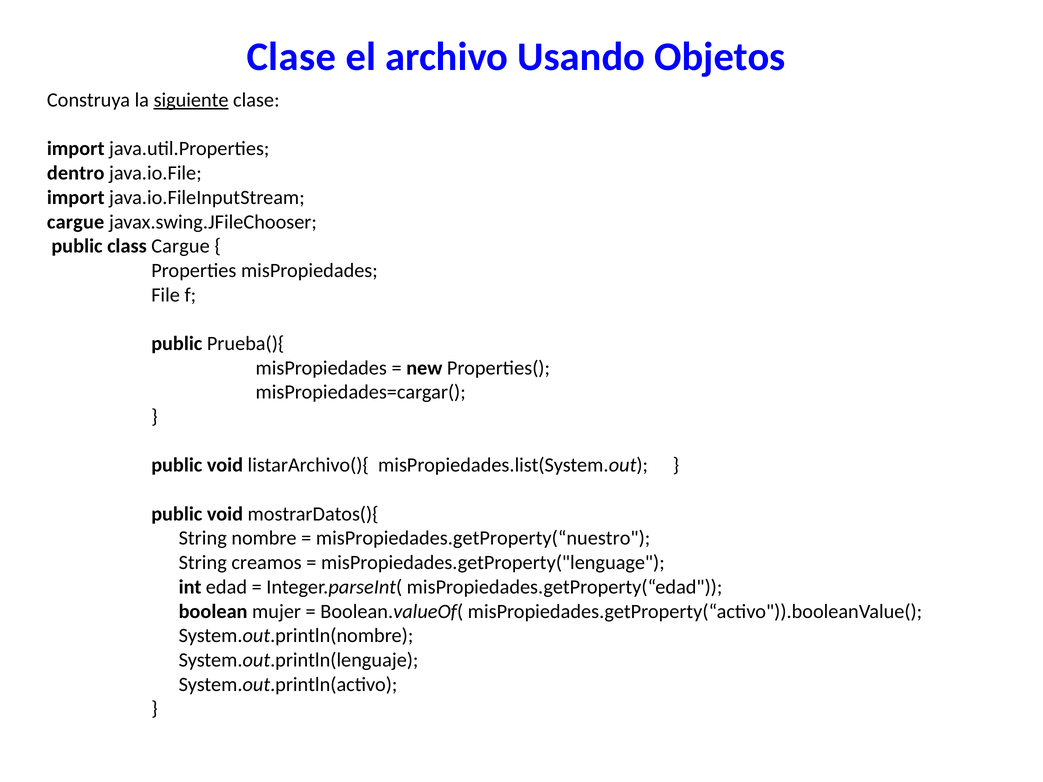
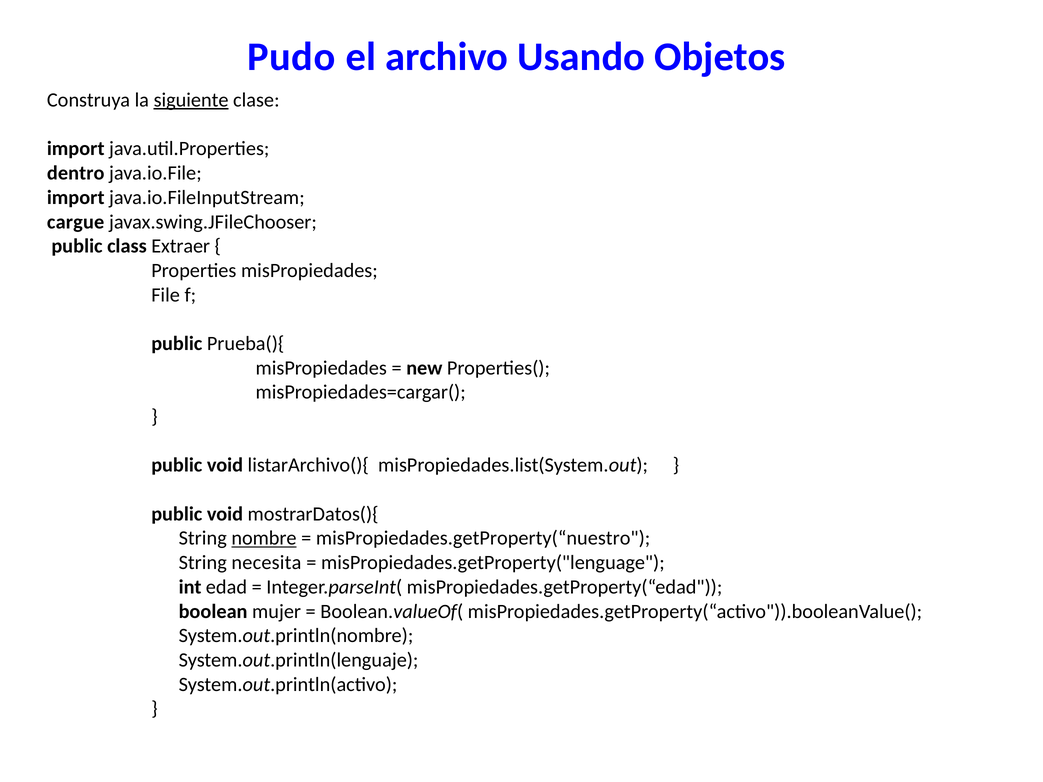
Clase: Clase -> Pudo (291, 57)
class Cargue: Cargue -> Extraer (181, 246)
nombre underline: none -> present (264, 538)
creamos: creamos -> necesita (266, 563)
